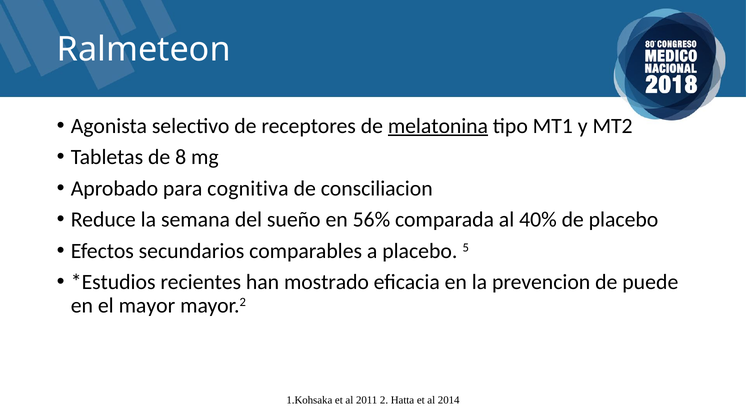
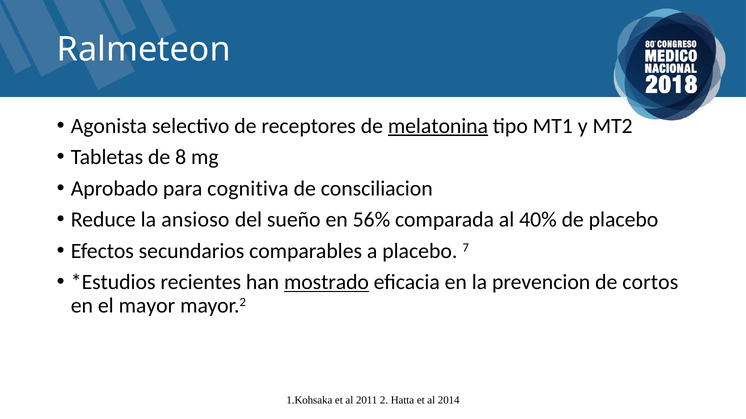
semana: semana -> ansioso (195, 220)
5: 5 -> 7 (466, 248)
mostrado underline: none -> present (327, 283)
puede: puede -> cortos (650, 283)
